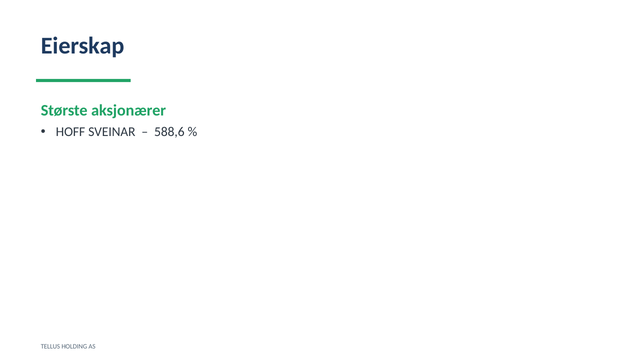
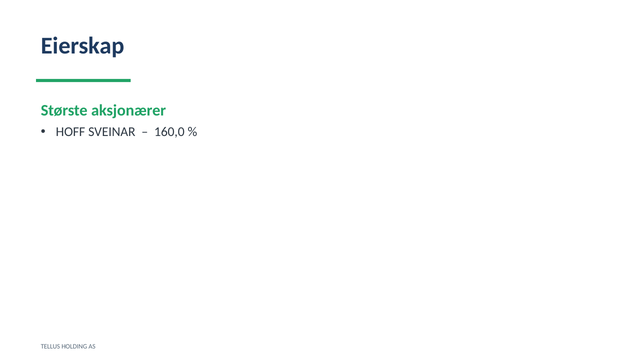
588,6: 588,6 -> 160,0 (169, 132)
